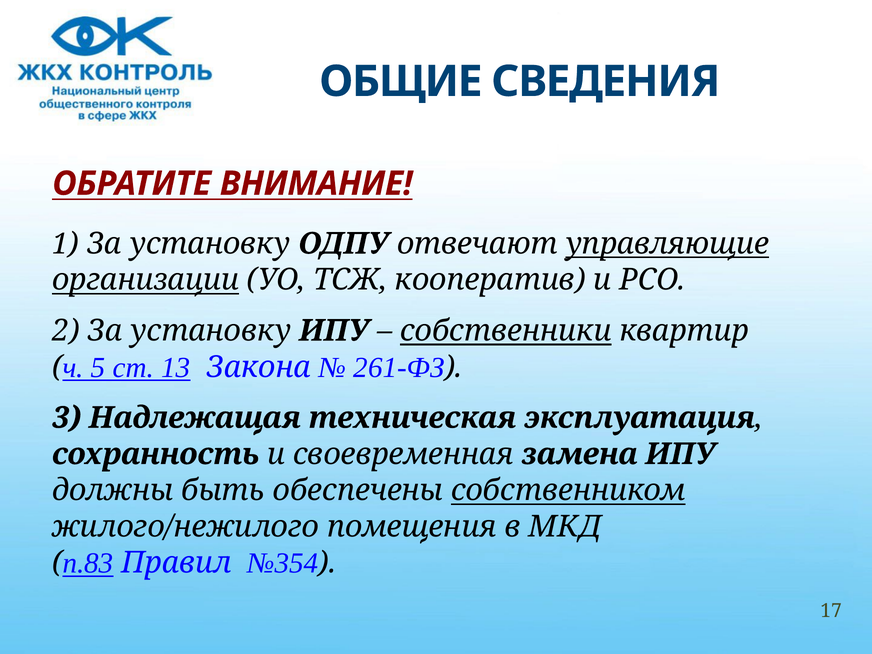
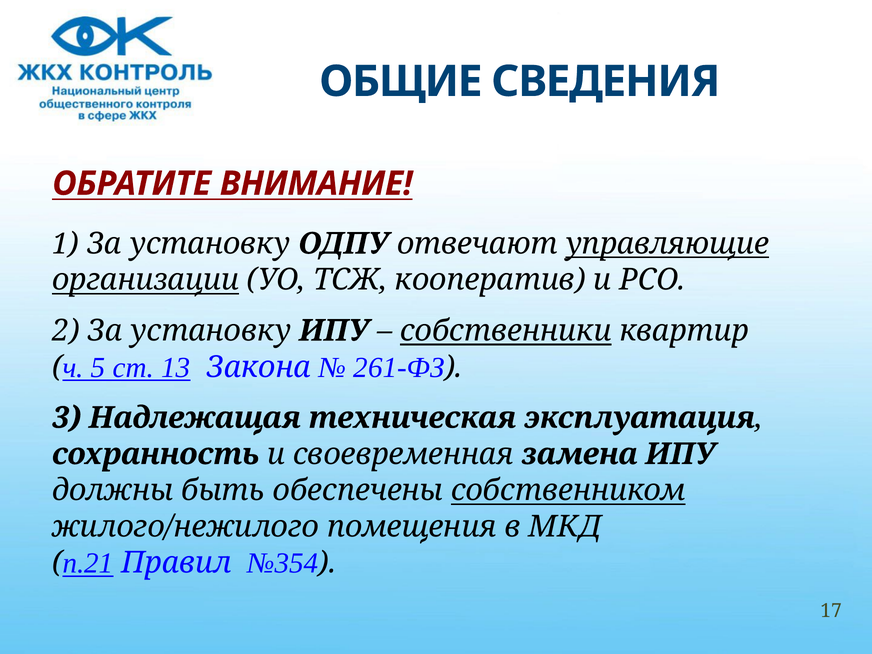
п.83: п.83 -> п.21 (88, 563)
